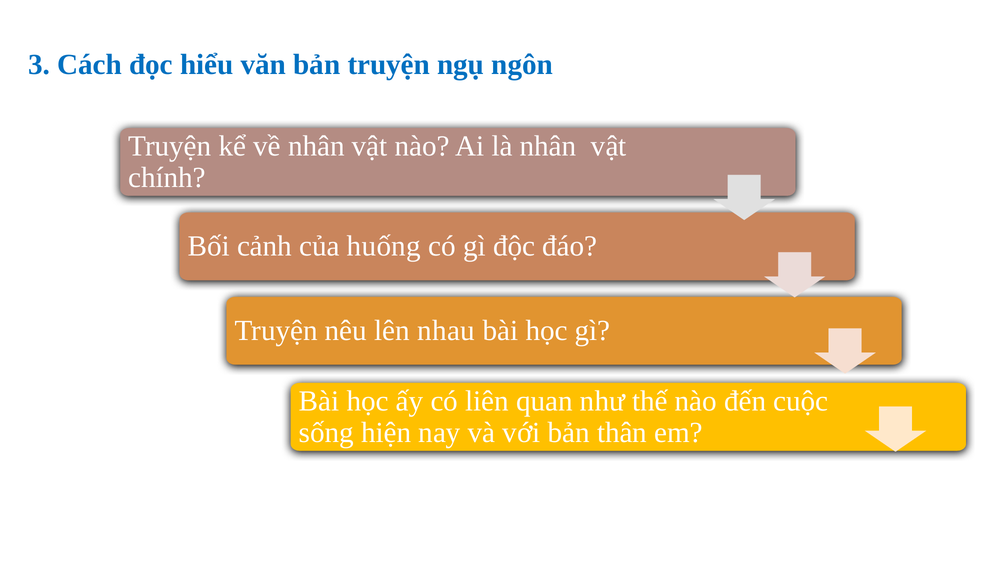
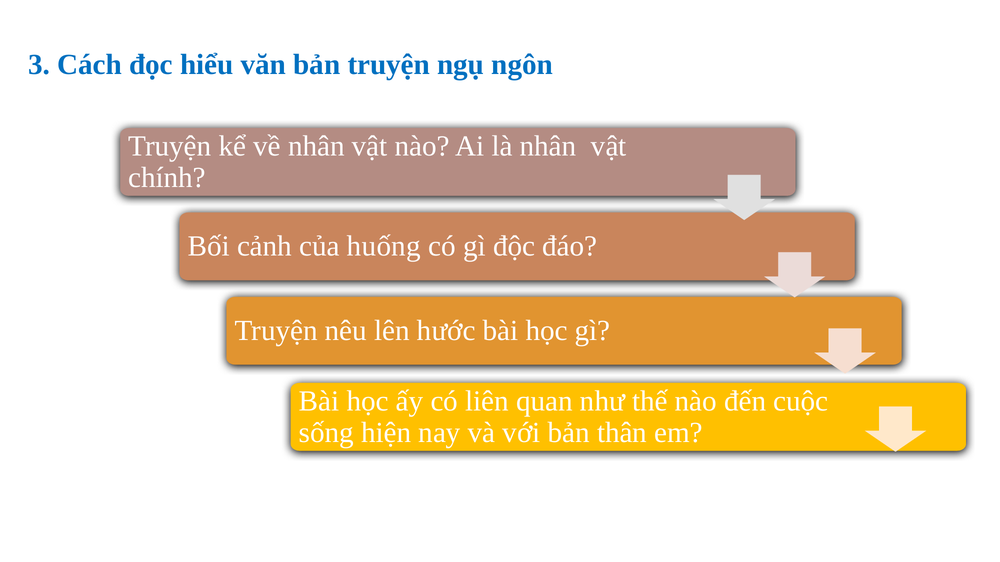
nhau: nhau -> hước (446, 331)
